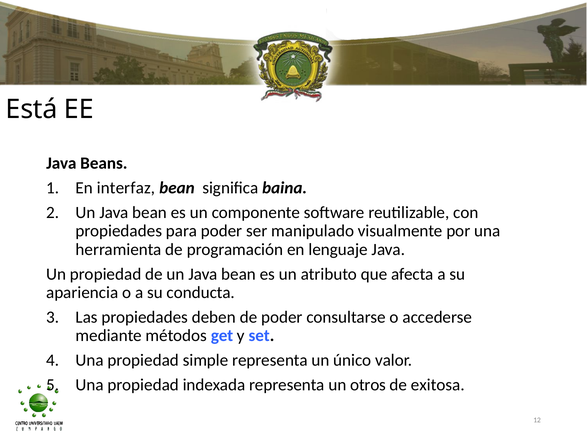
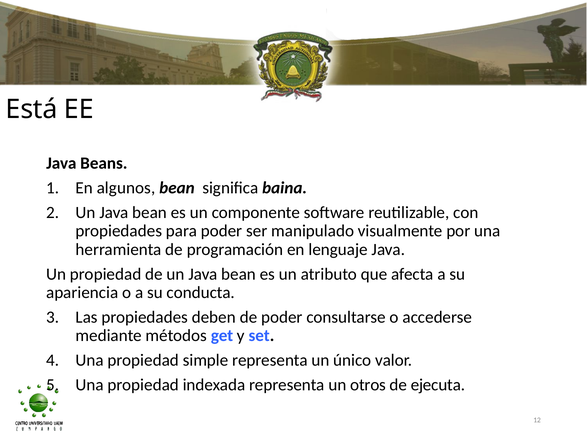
interfaz: interfaz -> algunos (126, 188)
exitosa: exitosa -> ejecuta (438, 385)
